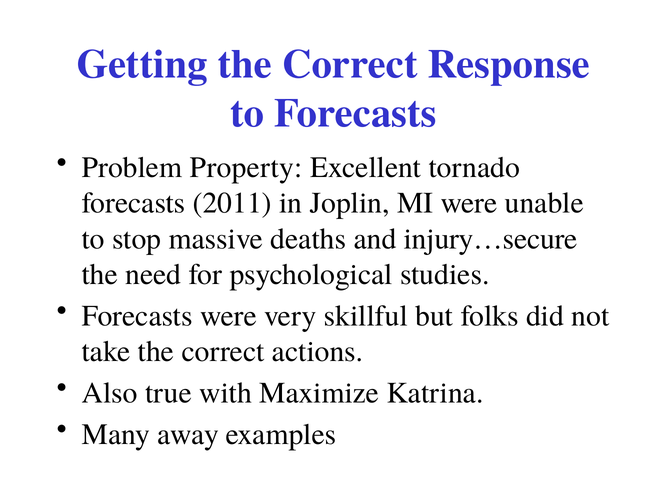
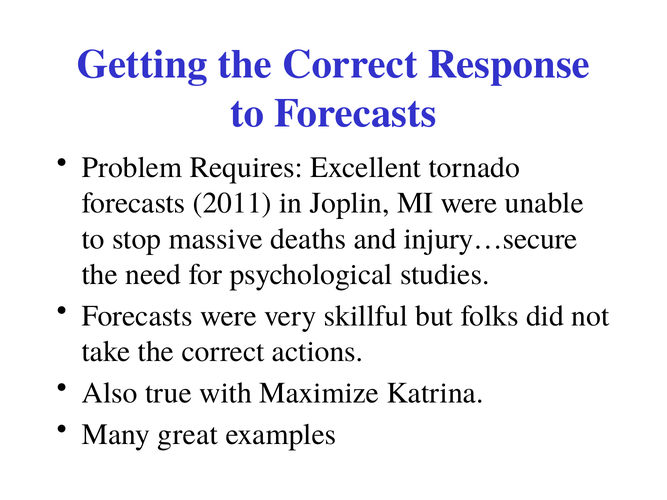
Property: Property -> Requires (246, 168)
away: away -> great (188, 435)
